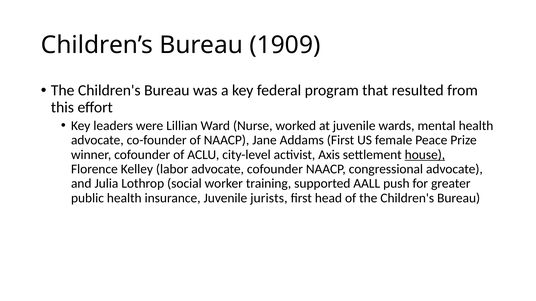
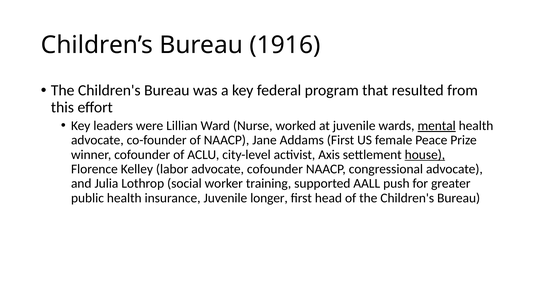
1909: 1909 -> 1916 (285, 45)
mental underline: none -> present (437, 126)
jurists: jurists -> longer (269, 198)
